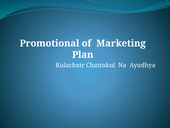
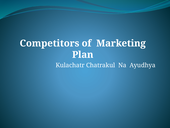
Promotional: Promotional -> Competitors (49, 43)
